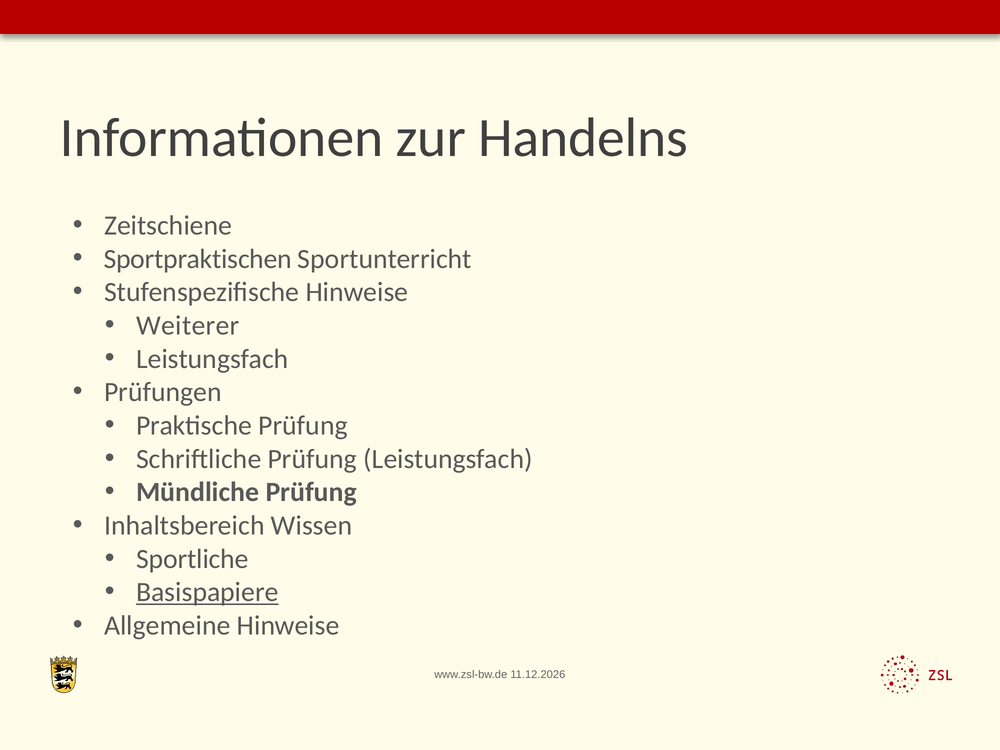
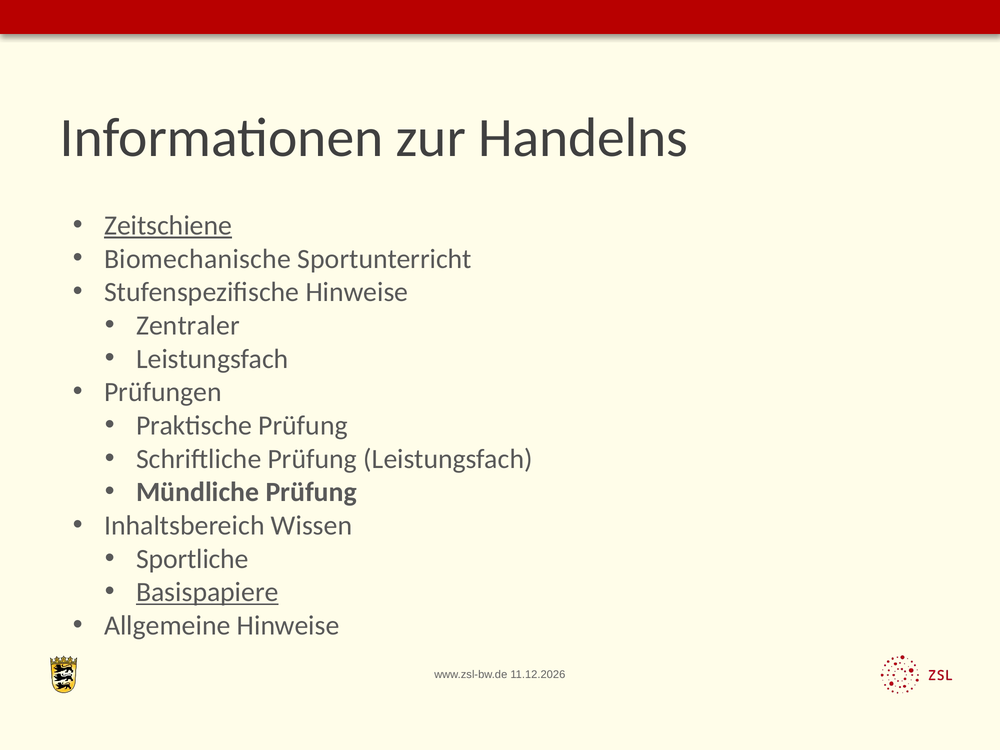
Zeitschiene underline: none -> present (168, 226)
Sportpraktischen: Sportpraktischen -> Biomechanische (198, 259)
Weiterer: Weiterer -> Zentraler (188, 326)
